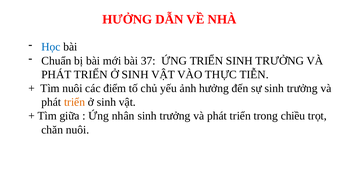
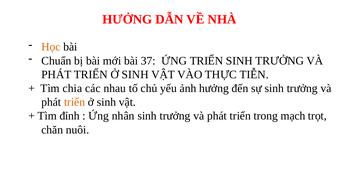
Học colour: blue -> orange (51, 47)
Tìm nuôi: nuôi -> chia (72, 88)
điểm: điểm -> nhau (115, 88)
giữa: giữa -> đỉnh (70, 116)
chiều: chiều -> mạch (293, 116)
